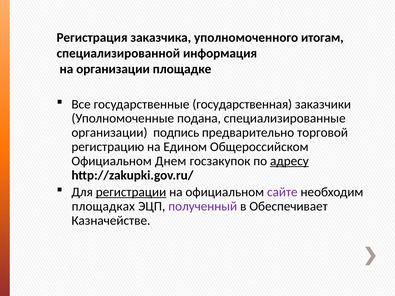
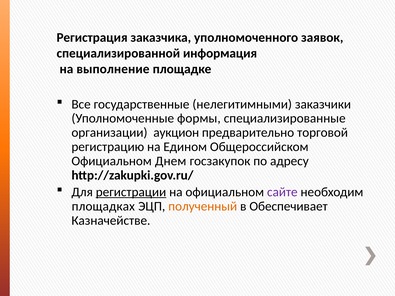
итогам: итогам -> заявок (322, 38)
на организации: организации -> выполнение (113, 69)
государственная: государственная -> нелегитимными (242, 104)
подана: подана -> формы (199, 118)
подпись: подпись -> аукцион (176, 133)
адресу underline: present -> none (289, 161)
полученный colour: purple -> orange (203, 206)
